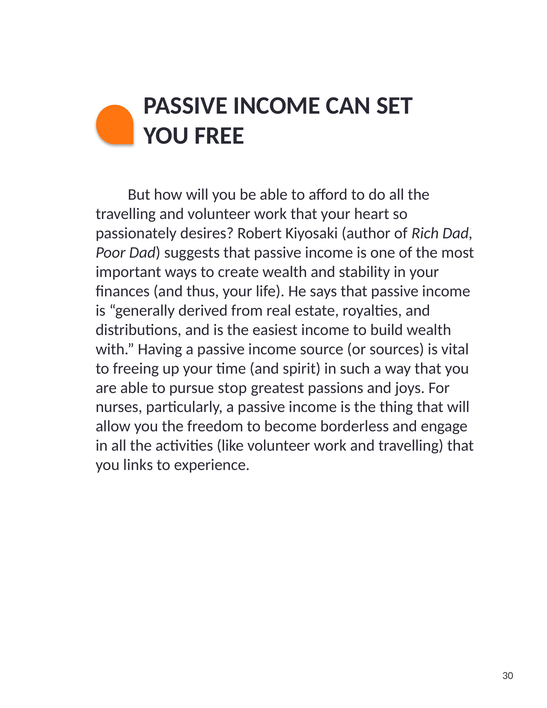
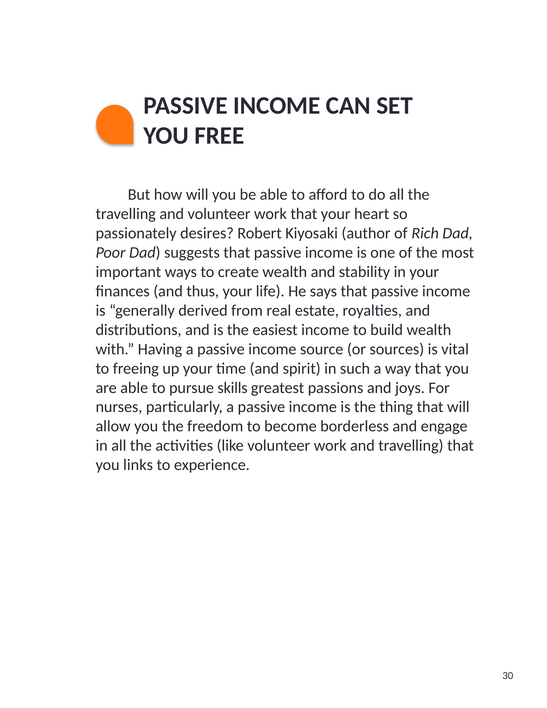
stop: stop -> skills (233, 388)
